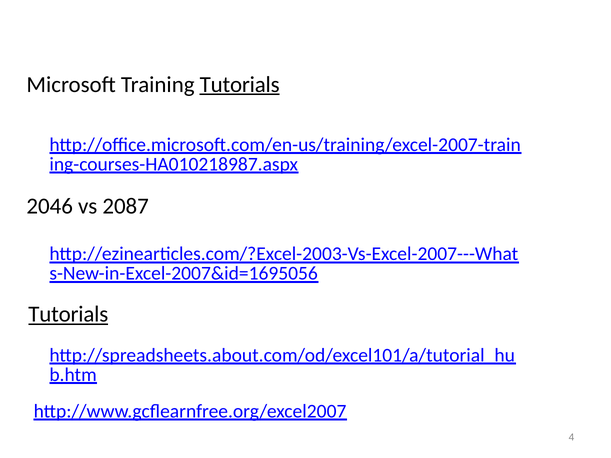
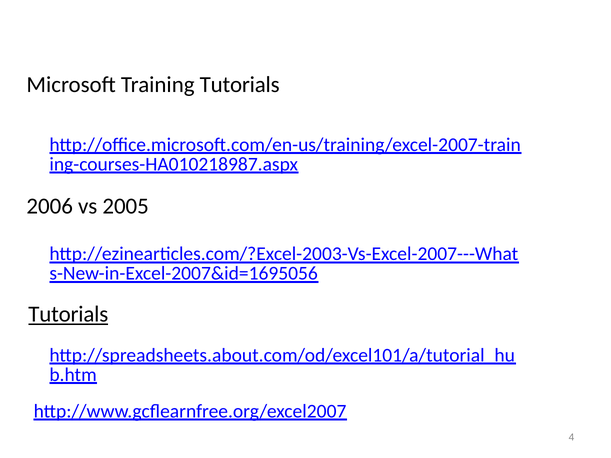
Tutorials underline: present -> none (240, 85)
2046: 2046 -> 2006 (50, 206)
2087: 2087 -> 2005 (126, 206)
